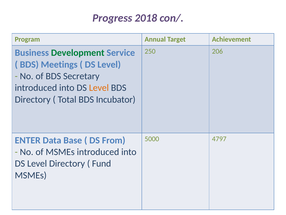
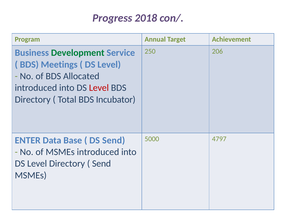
Secretary: Secretary -> Allocated (81, 76)
Level colour: orange -> red (99, 88)
DS From: From -> Send (114, 140)
Fund: Fund -> Send (102, 163)
